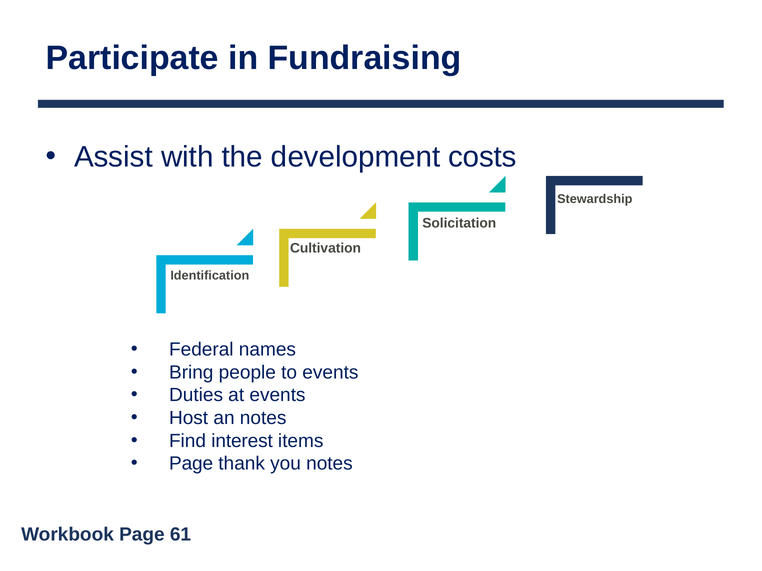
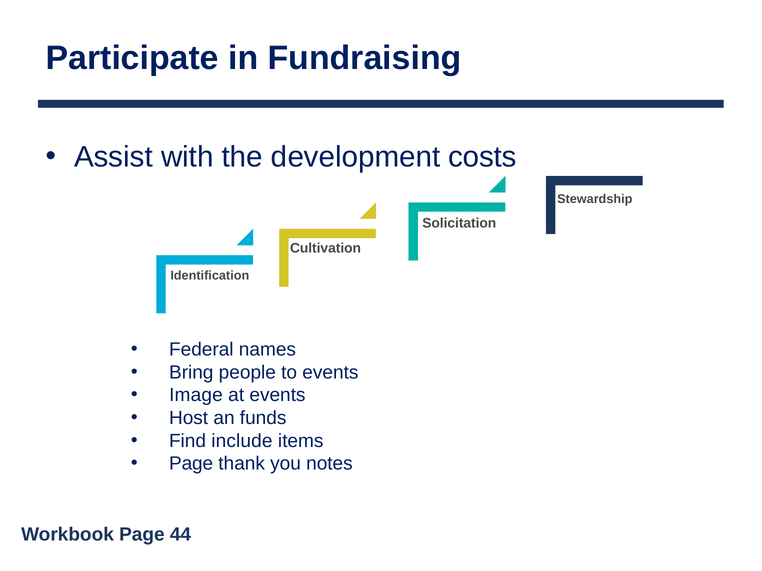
Duties: Duties -> Image (196, 395)
an notes: notes -> funds (263, 418)
interest: interest -> include (242, 441)
61: 61 -> 44 (180, 535)
